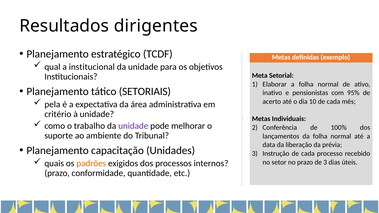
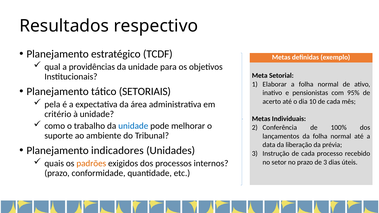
dirigentes: dirigentes -> respectivo (156, 26)
institucional: institucional -> providências (92, 67)
unidade colour: purple -> blue (133, 126)
capacitação: capacitação -> indicadores (117, 151)
